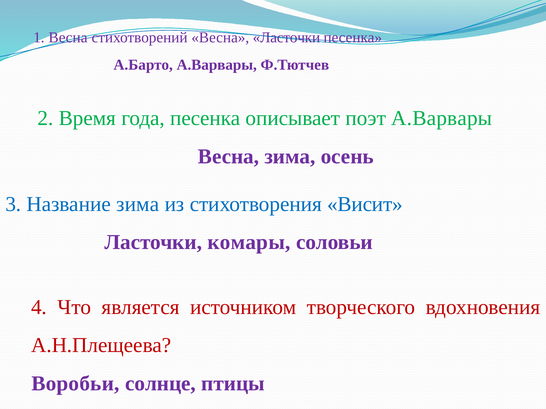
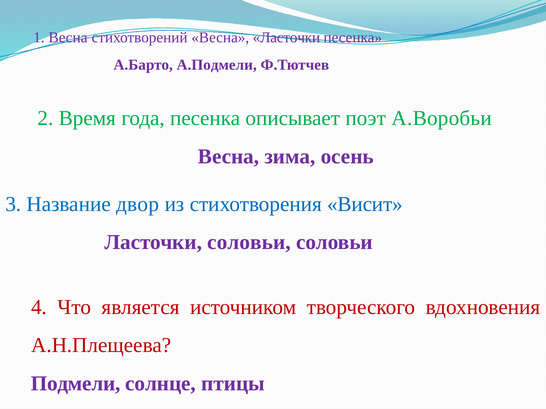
А.Барто А.Варвары: А.Варвары -> А.Подмели (217, 65)
поэт А.Варвары: А.Варвары -> А.Воробьи (442, 118)
Название зима: зима -> двор (138, 204)
Ласточки комары: комары -> соловьи (249, 243)
Воробьи: Воробьи -> Подмели (76, 384)
